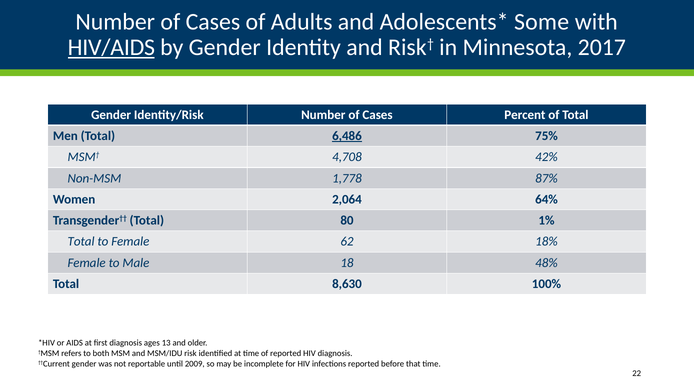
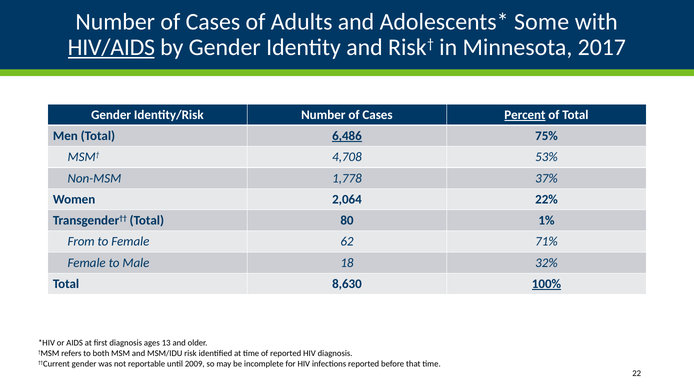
Percent underline: none -> present (525, 115)
42%: 42% -> 53% (546, 157)
87%: 87% -> 37% (546, 178)
64%: 64% -> 22% (546, 199)
Total: Total -> From (81, 241)
18%: 18% -> 71% (546, 241)
48%: 48% -> 32% (546, 262)
100% underline: none -> present (546, 283)
